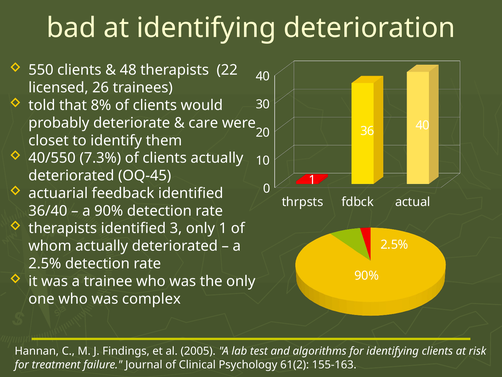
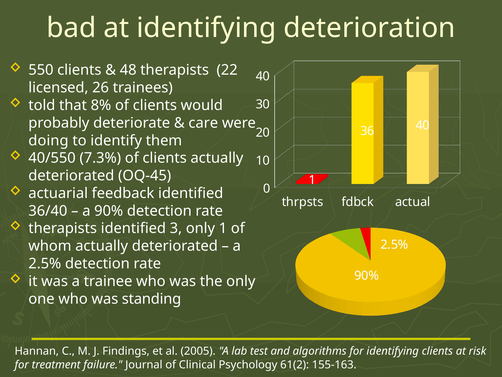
closet: closet -> doing (48, 140)
complex: complex -> standing (152, 298)
